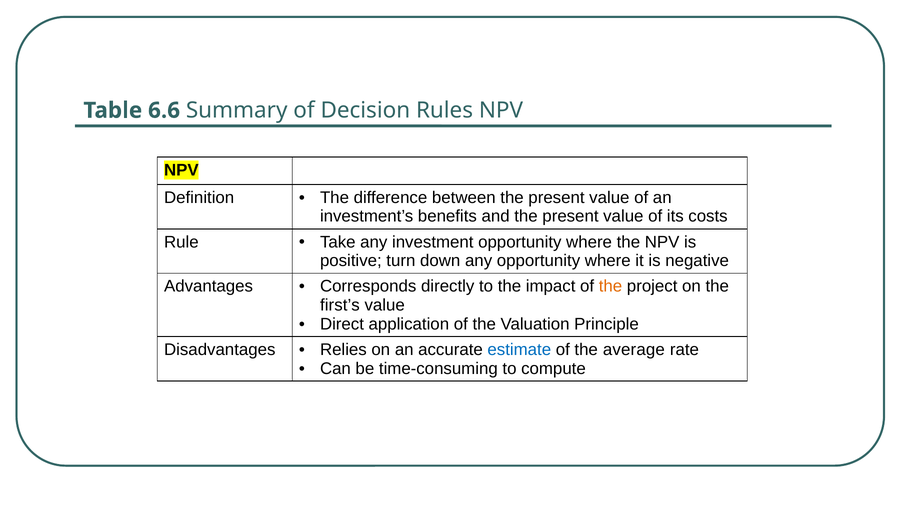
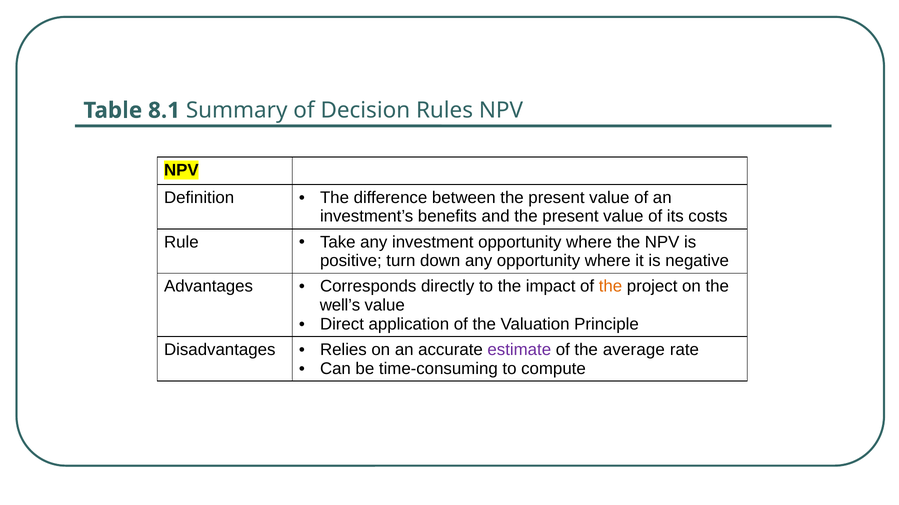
6.6: 6.6 -> 8.1 (164, 111)
first’s: first’s -> well’s (340, 306)
estimate colour: blue -> purple (519, 350)
